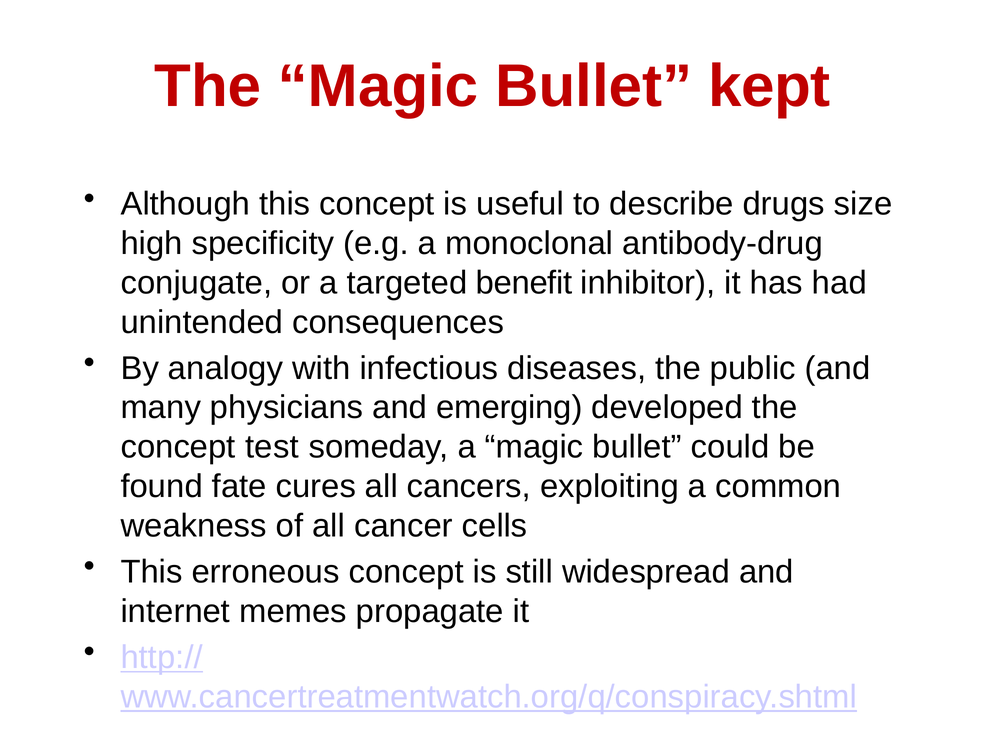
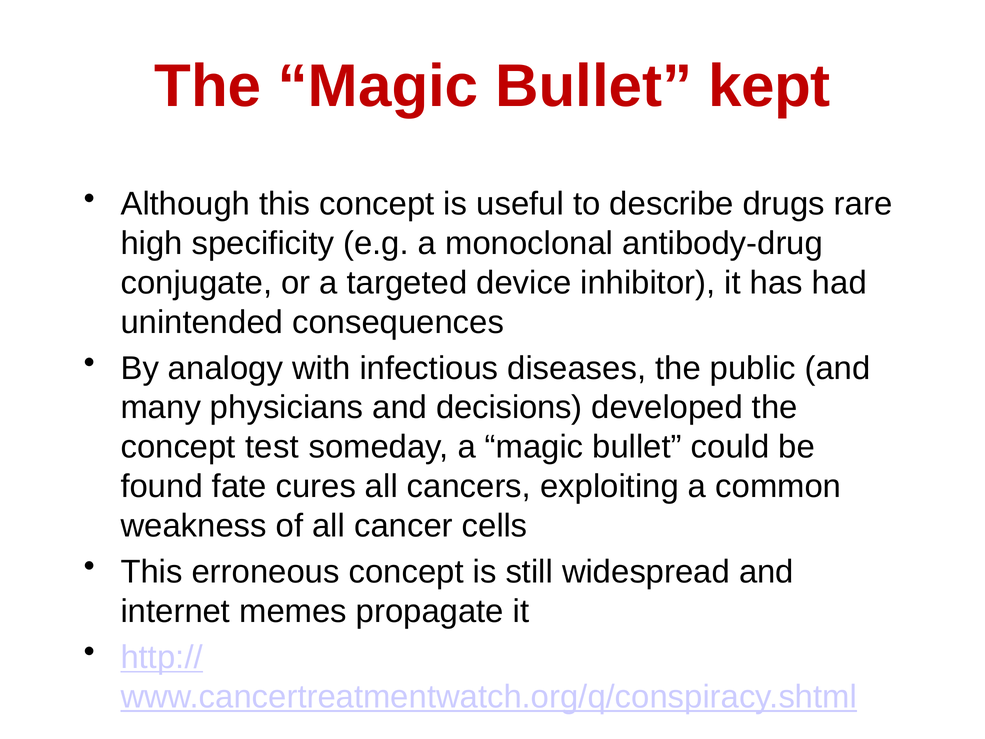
size: size -> rare (863, 204)
benefit: benefit -> device (524, 283)
emerging: emerging -> decisions (509, 408)
